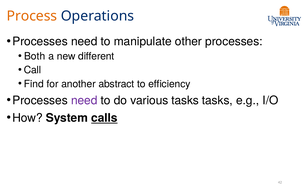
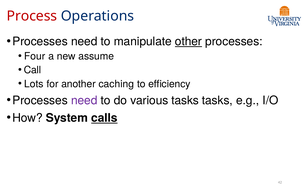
Process colour: orange -> red (32, 16)
other underline: none -> present (188, 42)
Both: Both -> Four (35, 56)
different: different -> assume (96, 56)
Find: Find -> Lots (34, 84)
abstract: abstract -> caching (116, 84)
